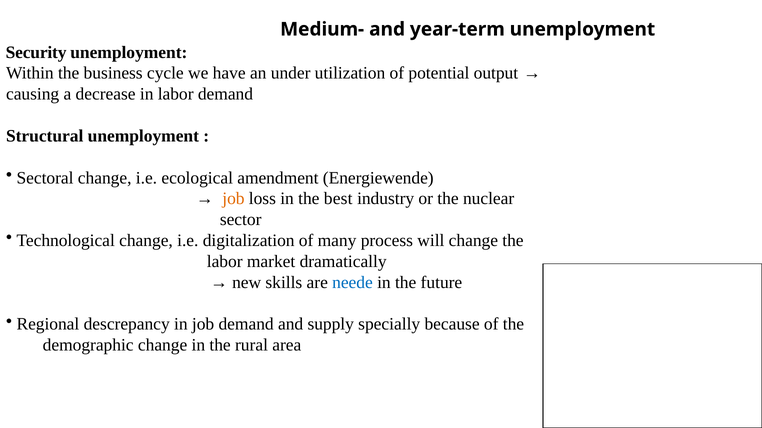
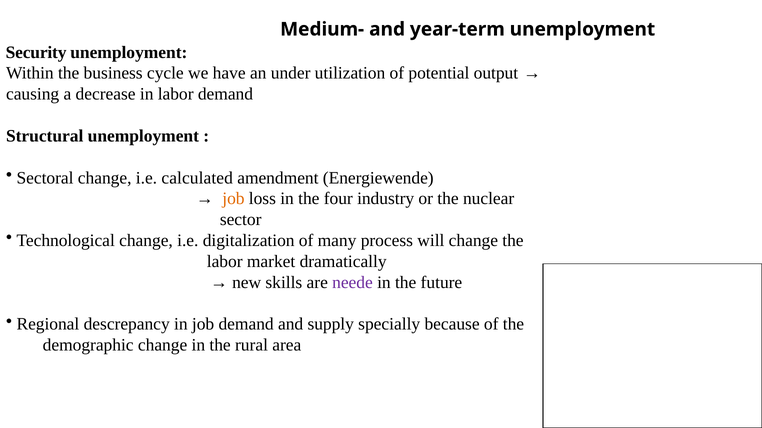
ecological: ecological -> calculated (197, 178)
best: best -> four (338, 199)
neede colour: blue -> purple (352, 283)
